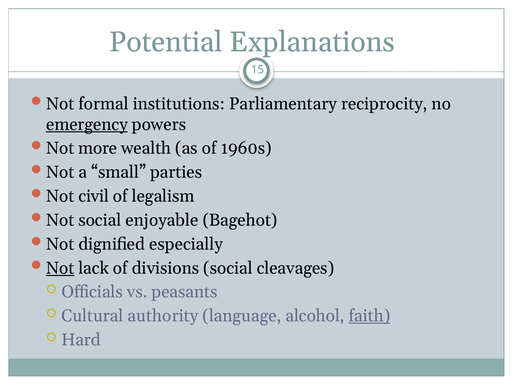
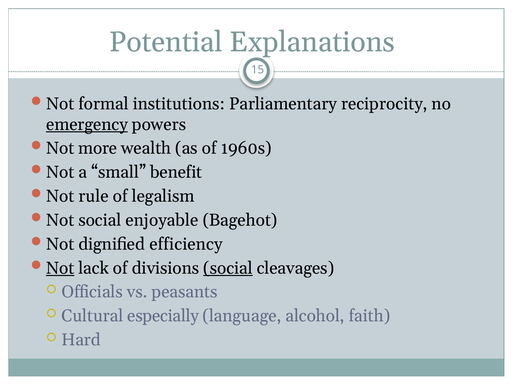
parties: parties -> benefit (176, 172)
civil: civil -> rule (94, 196)
especially: especially -> efficiency (186, 244)
social underline: none -> present (228, 268)
authority: authority -> especially (163, 316)
faith underline: present -> none (369, 316)
